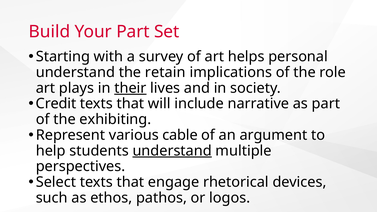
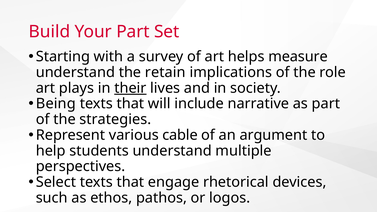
personal: personal -> measure (298, 57)
Credit: Credit -> Being (56, 104)
exhibiting: exhibiting -> strategies (115, 119)
understand underline: present -> none (172, 151)
